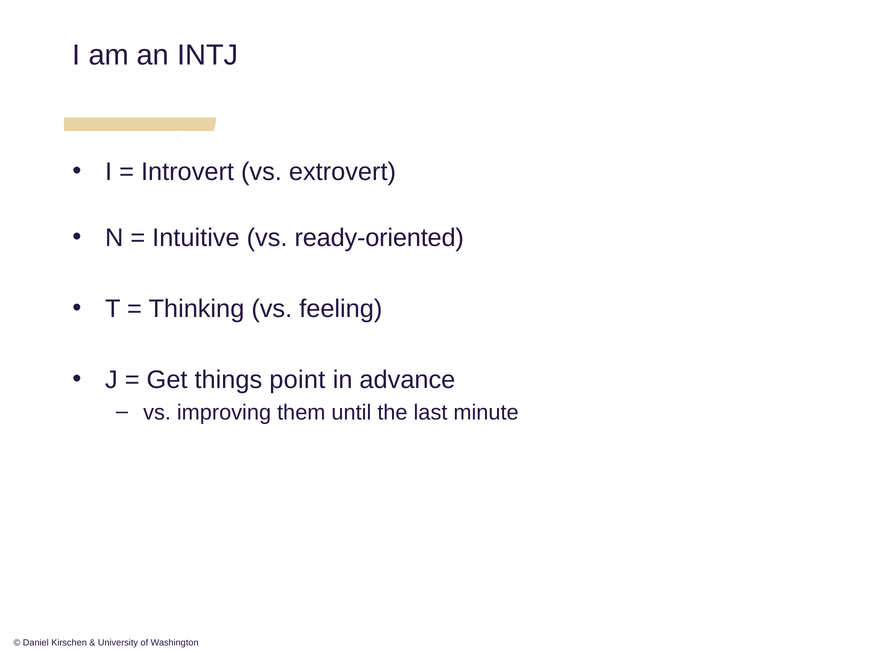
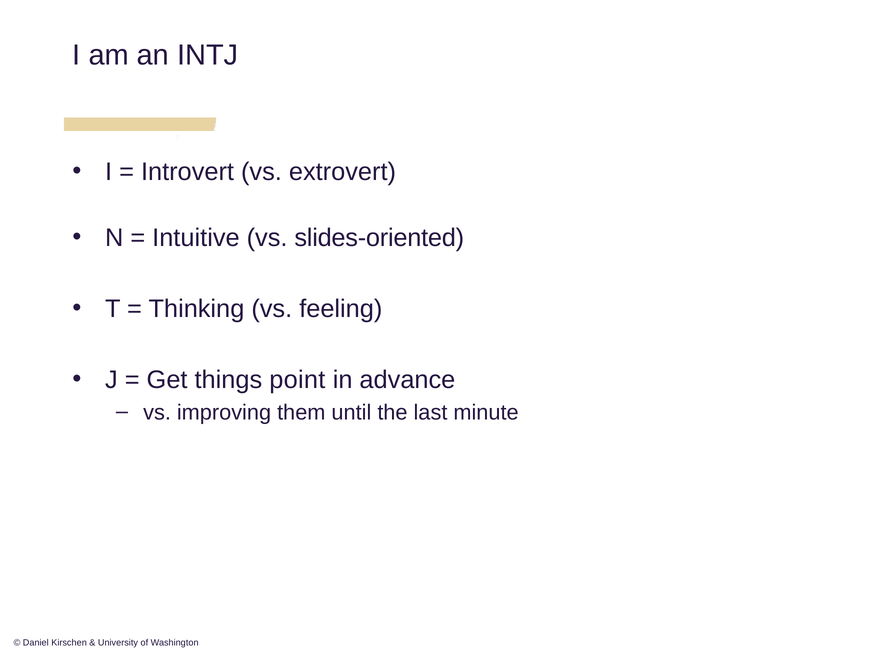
ready-oriented: ready-oriented -> slides-oriented (379, 238)
